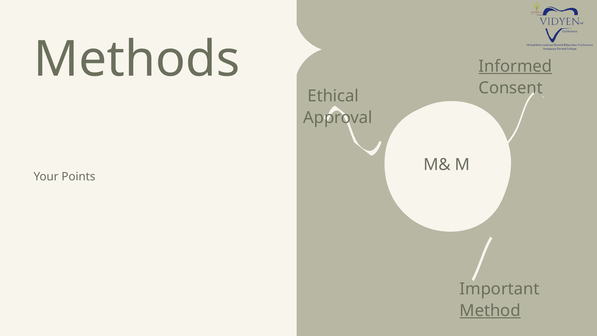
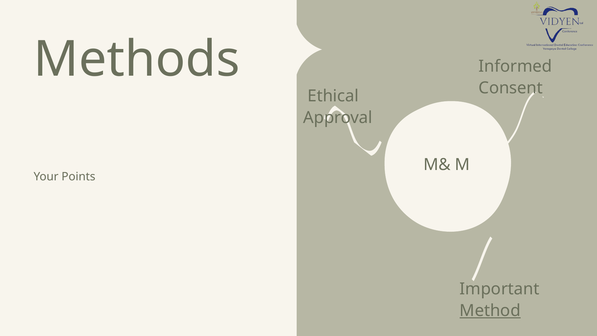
Informed underline: present -> none (515, 66)
